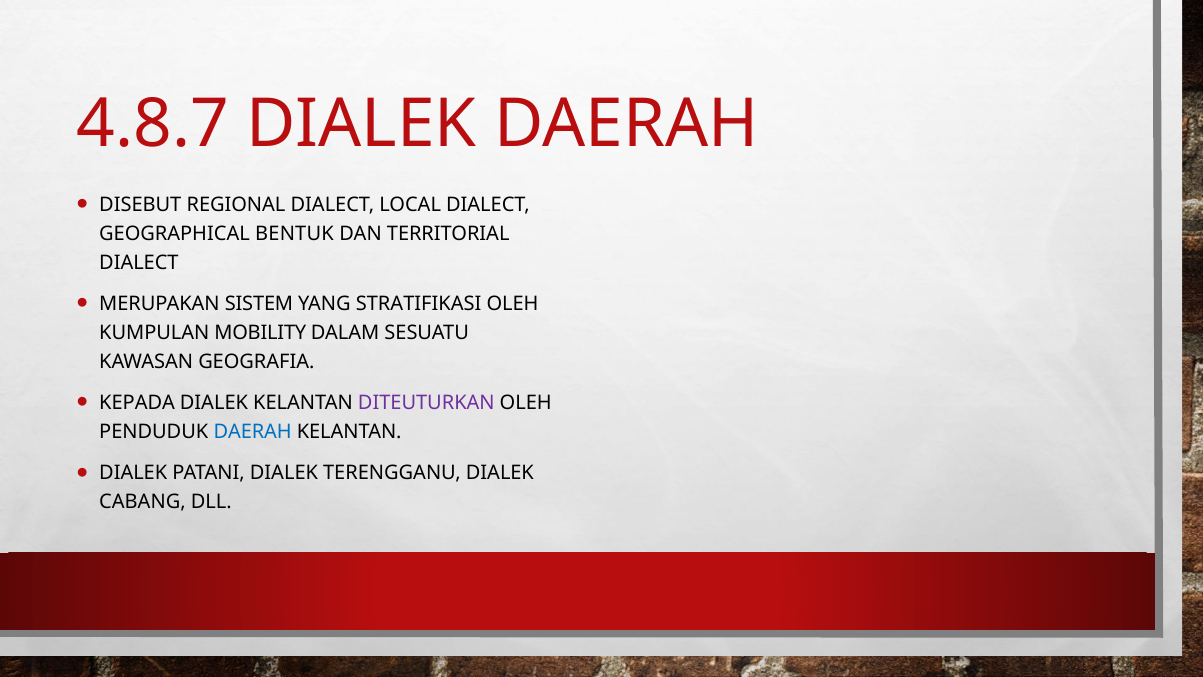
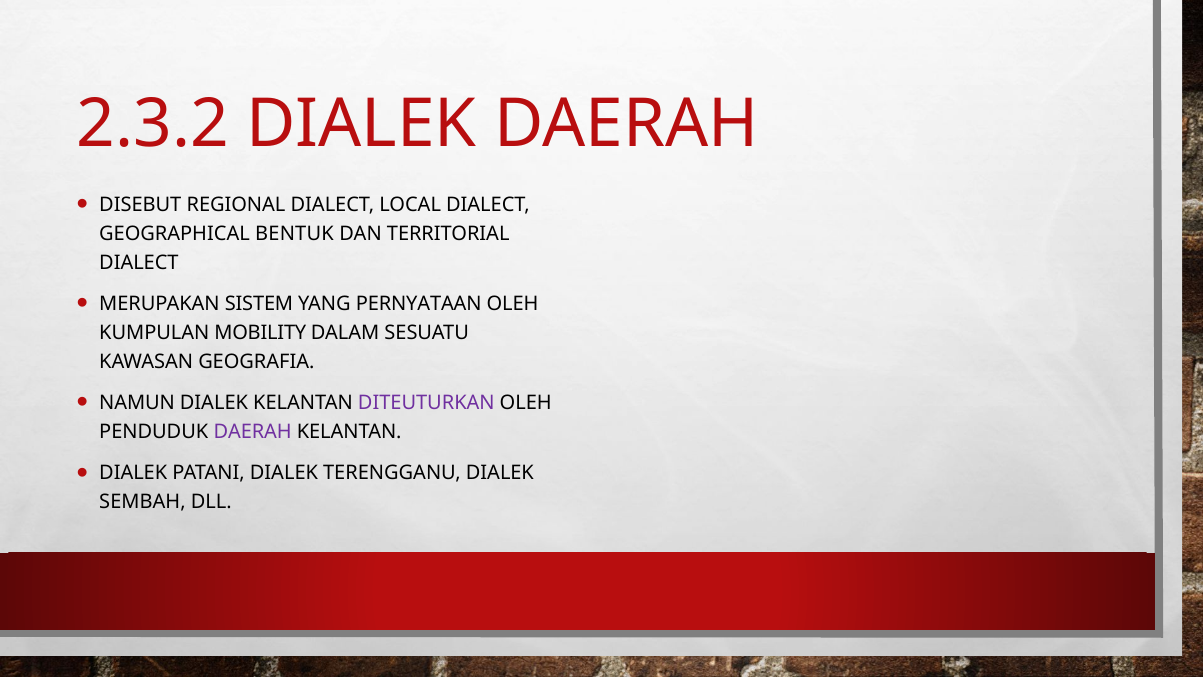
4.8.7: 4.8.7 -> 2.3.2 (153, 124)
STRATIFIKASI: STRATIFIKASI -> PERNYATAAN (419, 304)
KEPADA: KEPADA -> NAMUN (137, 403)
DAERAH colour: blue -> purple (253, 432)
CABANG: CABANG -> SEMBAH (142, 502)
